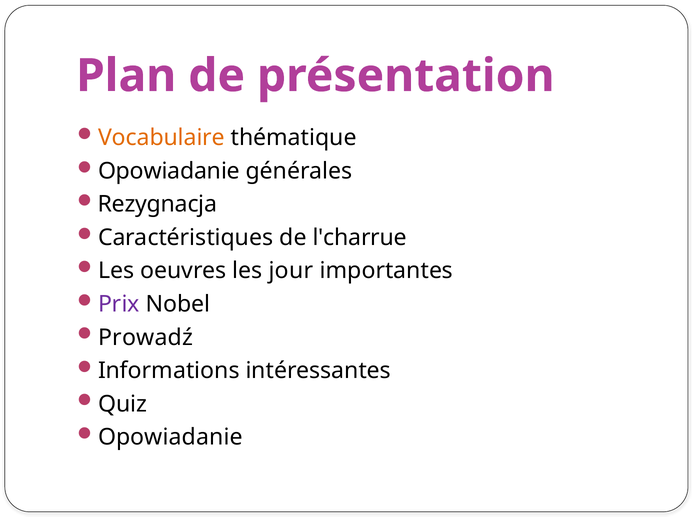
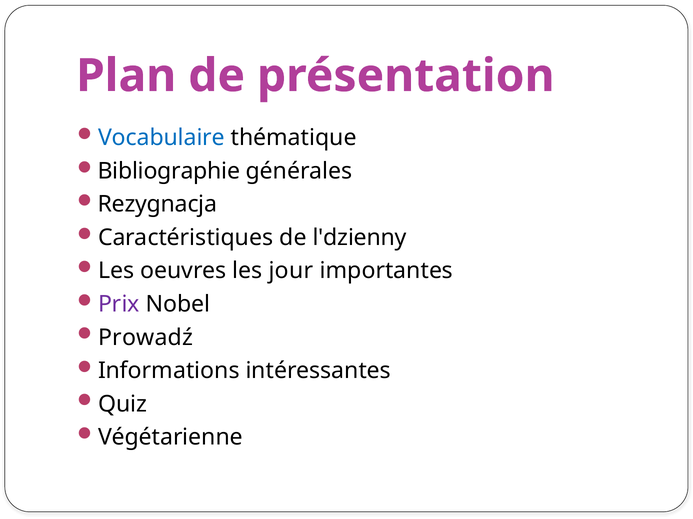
Vocabulaire colour: orange -> blue (161, 138)
Opowiadanie: Opowiadanie -> Bibliographie (169, 171)
l'charrue: l'charrue -> l'dzienny (360, 238)
Opowiadanie: Opowiadanie -> Végétarienne (170, 438)
